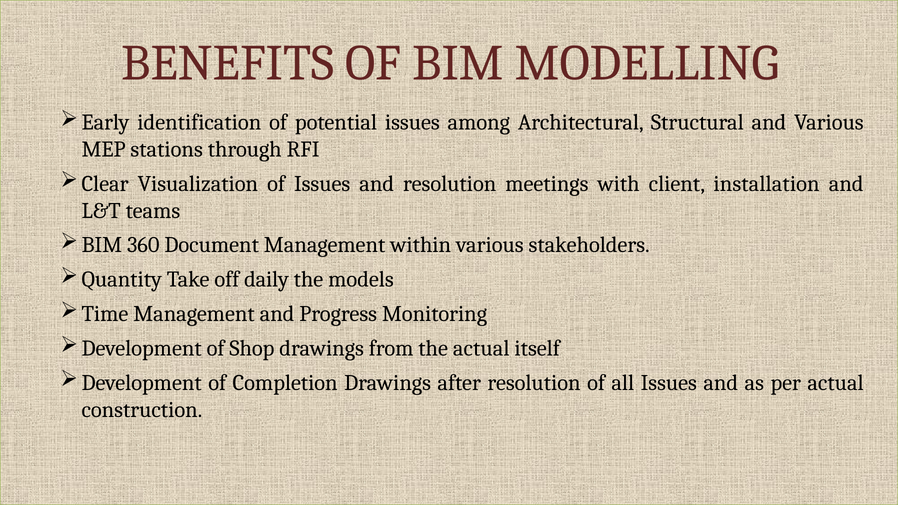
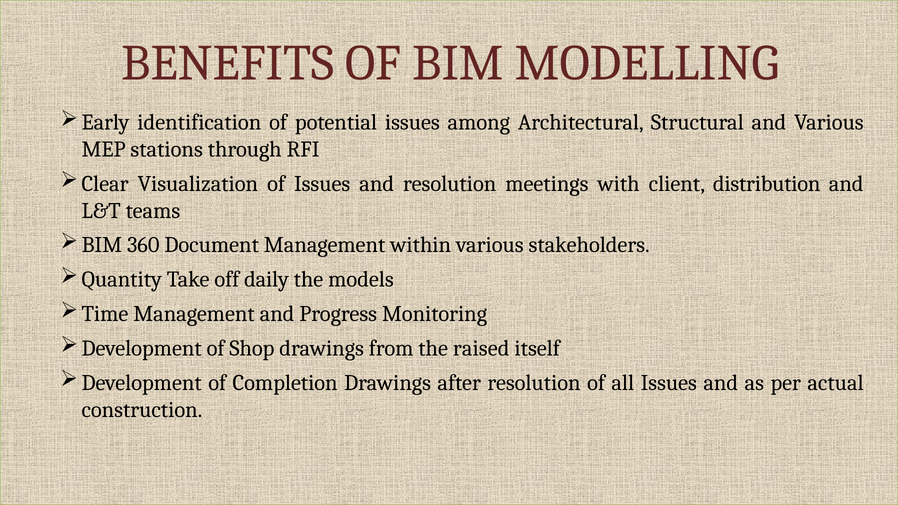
installation: installation -> distribution (767, 184)
the actual: actual -> raised (481, 348)
